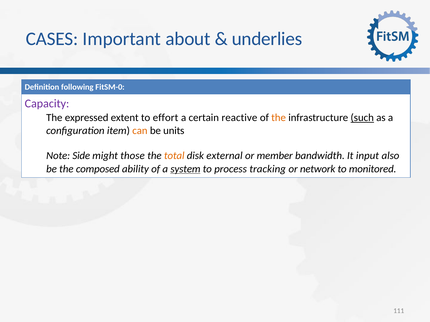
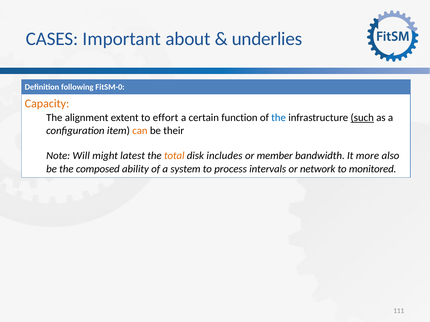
Capacity colour: purple -> orange (47, 104)
expressed: expressed -> alignment (87, 118)
reactive: reactive -> function (239, 118)
the colour: orange -> blue (279, 118)
units: units -> their (174, 131)
Side: Side -> Will (81, 156)
those: those -> latest (133, 156)
external: external -> includes (224, 156)
input: input -> more (367, 156)
system underline: present -> none (185, 169)
tracking: tracking -> intervals (268, 169)
